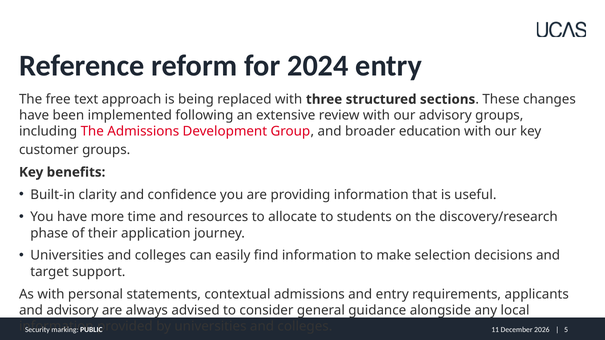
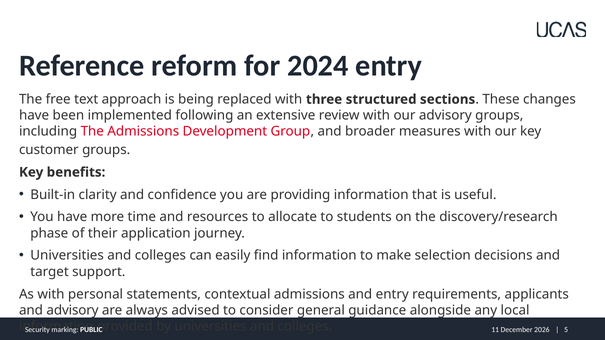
education: education -> measures (430, 132)
